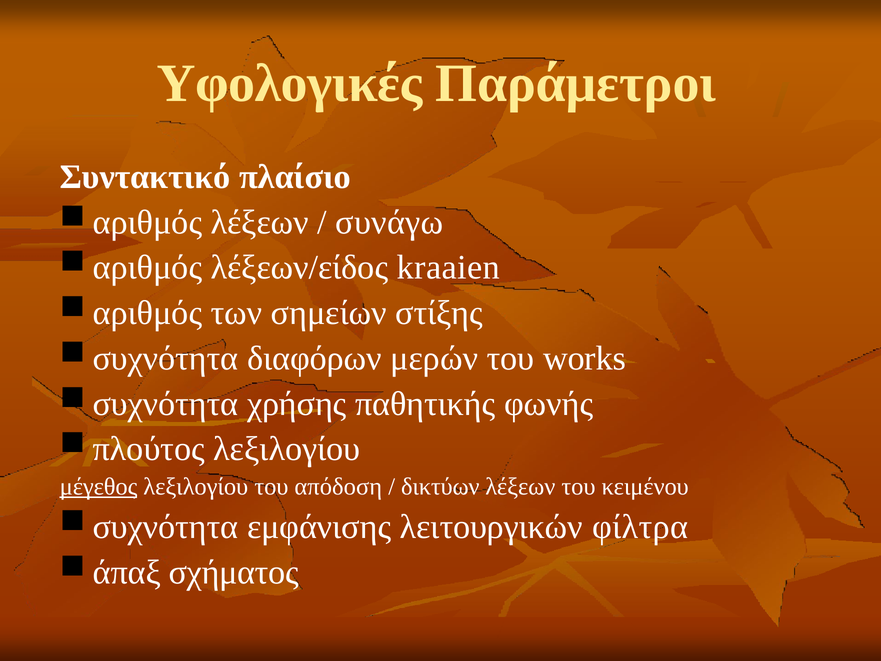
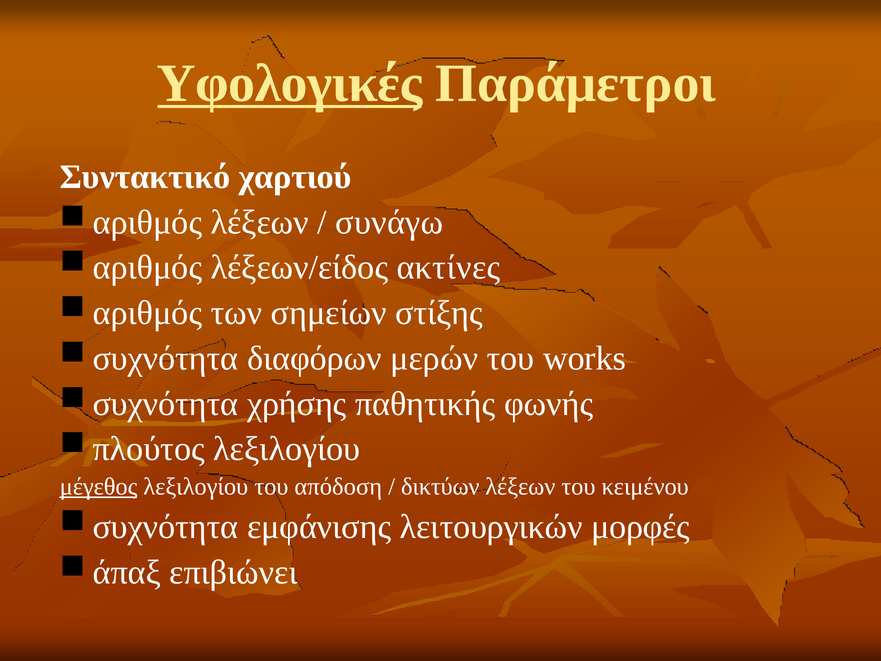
Υφολογικές underline: none -> present (290, 83)
πλαίσιο: πλαίσιο -> χαρτιού (295, 177)
kraaien: kraaien -> ακτίνες (448, 267)
φίλτρα: φίλτρα -> μορφές (641, 526)
σχήματος: σχήματος -> επιβιώνει (234, 572)
